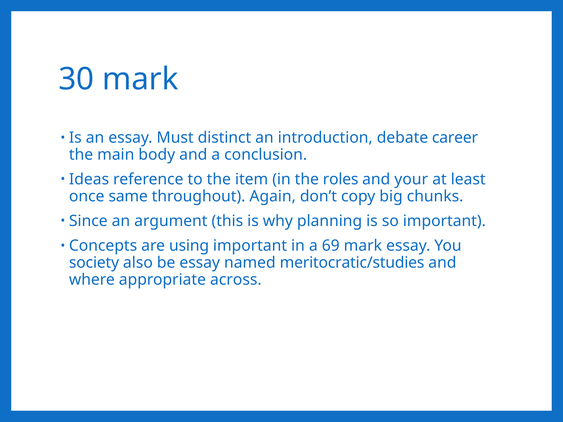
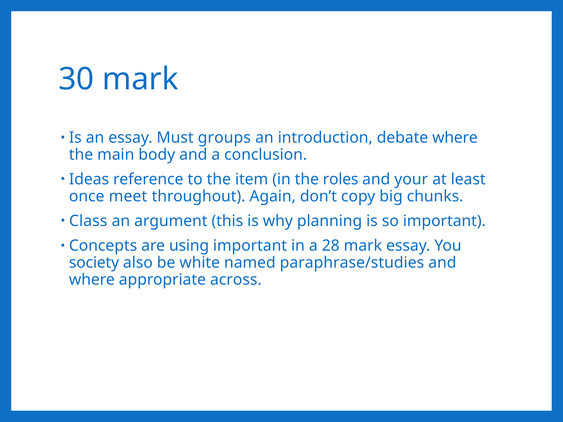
distinct: distinct -> groups (224, 138)
debate career: career -> where (455, 138)
same: same -> meet (128, 196)
Since: Since -> Class (88, 221)
69: 69 -> 28 (331, 246)
be essay: essay -> white (200, 263)
meritocratic/studies: meritocratic/studies -> paraphrase/studies (352, 263)
